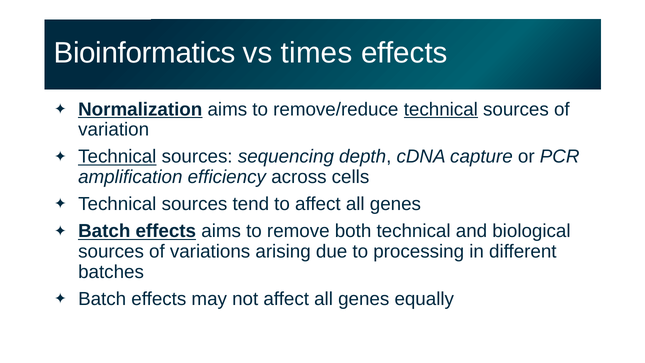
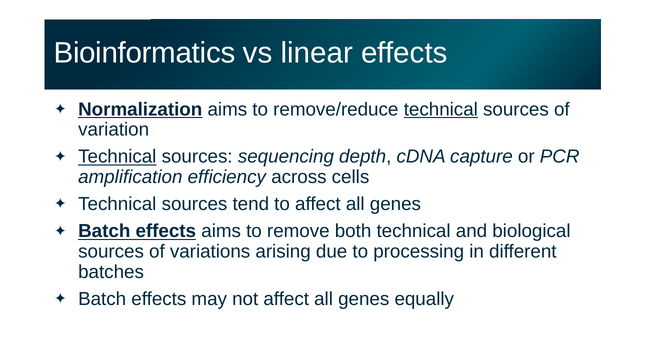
times: times -> linear (317, 53)
